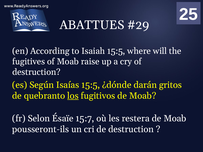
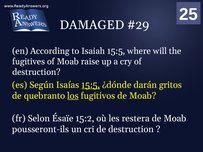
ABATTUES: ABATTUES -> DAMAGED (92, 25)
15:5 underline: none -> present (91, 85)
15:7: 15:7 -> 15:2 (85, 119)
